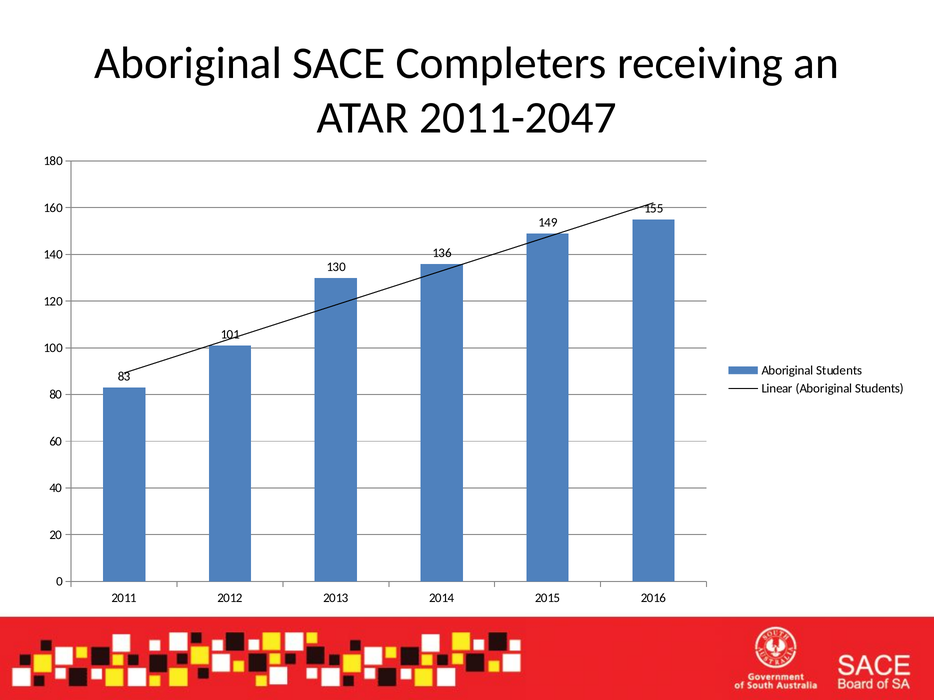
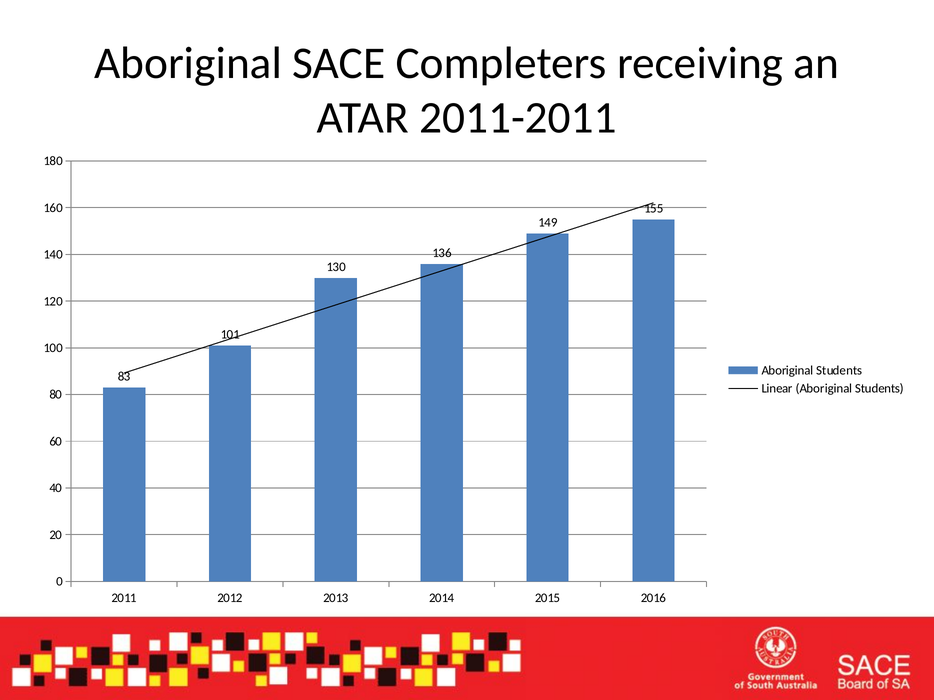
2011-2047: 2011-2047 -> 2011-2011 (518, 118)
